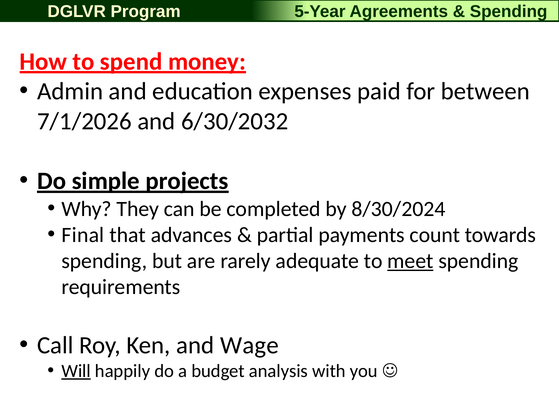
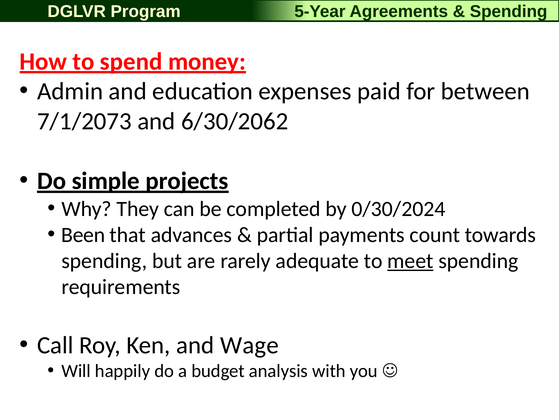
7/1/2026: 7/1/2026 -> 7/1/2073 (84, 121)
6/30/2032: 6/30/2032 -> 6/30/2062 (235, 121)
8/30/2024: 8/30/2024 -> 0/30/2024 (398, 208)
Final: Final -> Been (83, 234)
Will underline: present -> none (76, 370)
